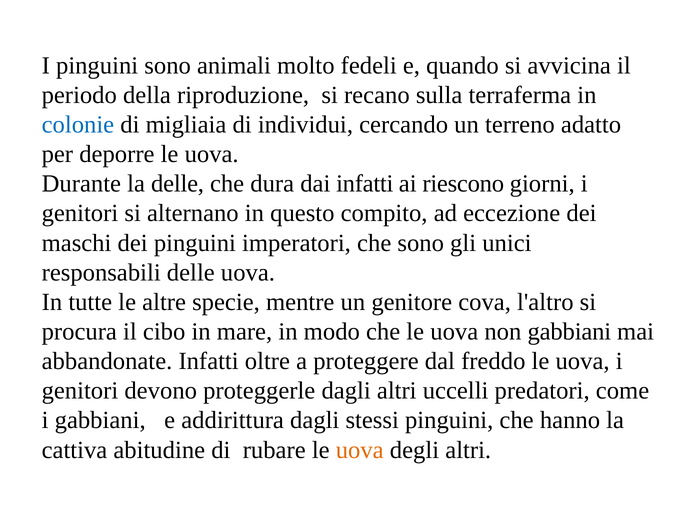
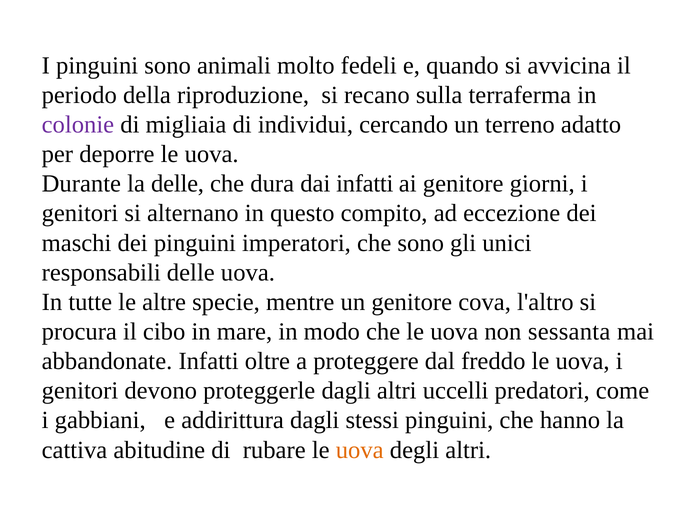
colonie colour: blue -> purple (78, 125)
ai riescono: riescono -> genitore (463, 184)
non gabbiani: gabbiani -> sessanta (569, 331)
